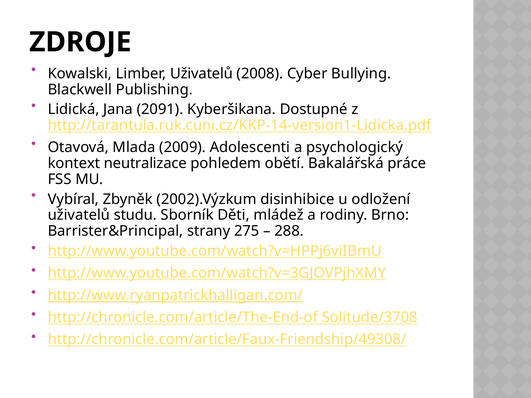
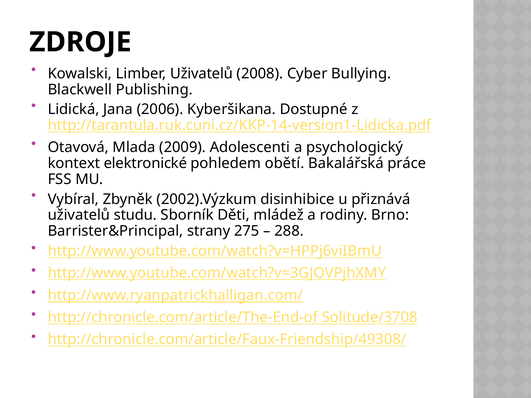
2091: 2091 -> 2006 (160, 109)
neutralizace: neutralizace -> elektronické (145, 163)
odložení: odložení -> přiznává (381, 199)
